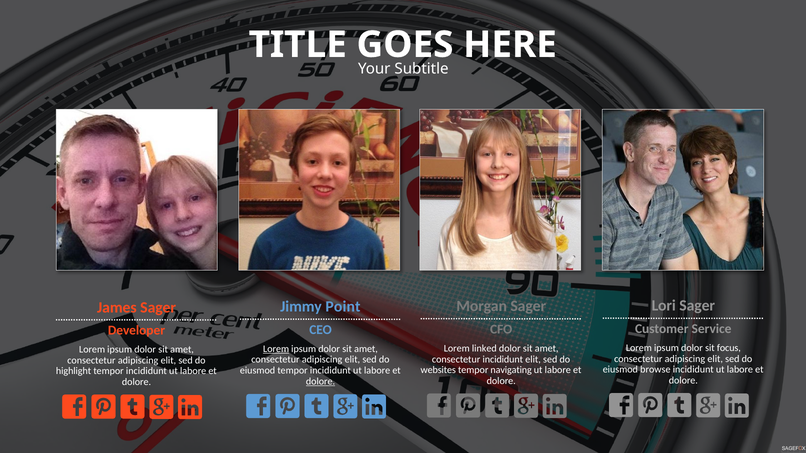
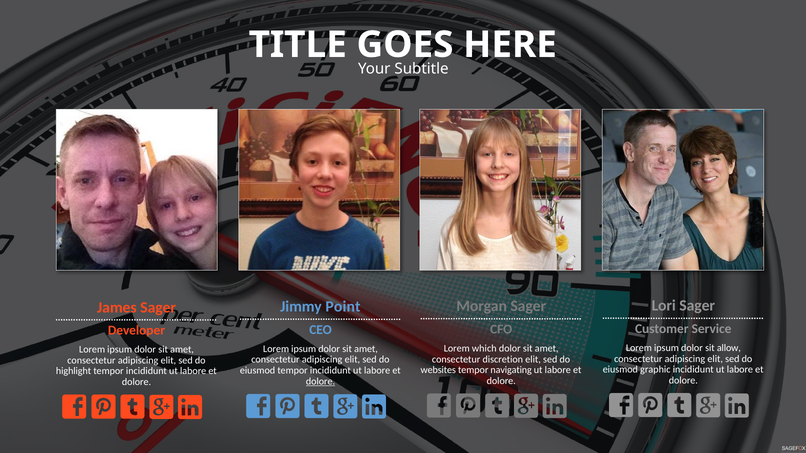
focus: focus -> allow (729, 348)
linked: linked -> which (484, 349)
Lorem underline: present -> none (276, 349)
consectetur incididunt: incididunt -> discretion (503, 359)
browse: browse -> graphic (655, 370)
